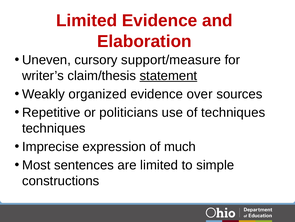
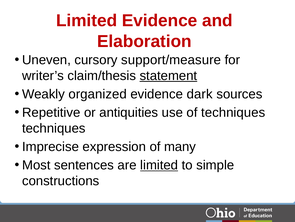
over: over -> dark (200, 94)
politicians: politicians -> antiquities (129, 112)
much: much -> many (180, 146)
limited underline: none -> present (159, 165)
